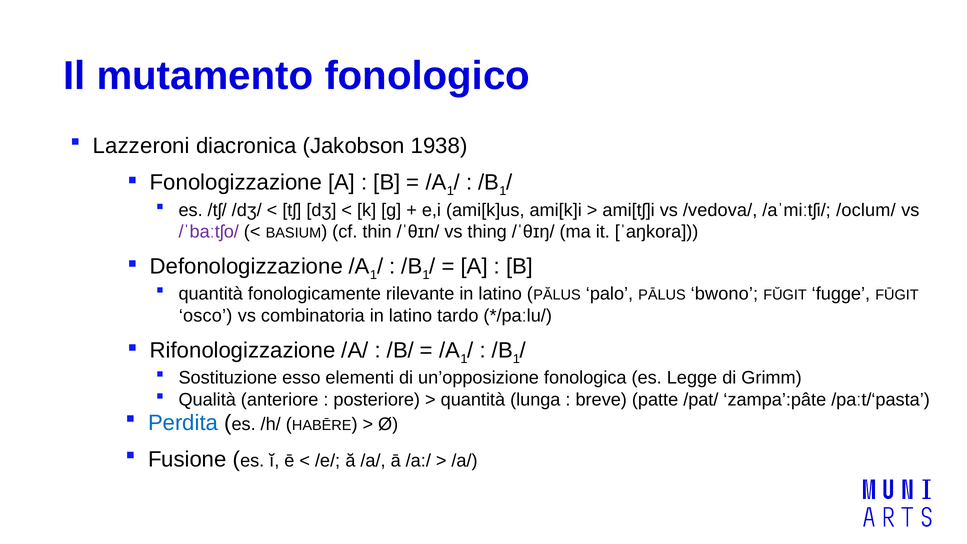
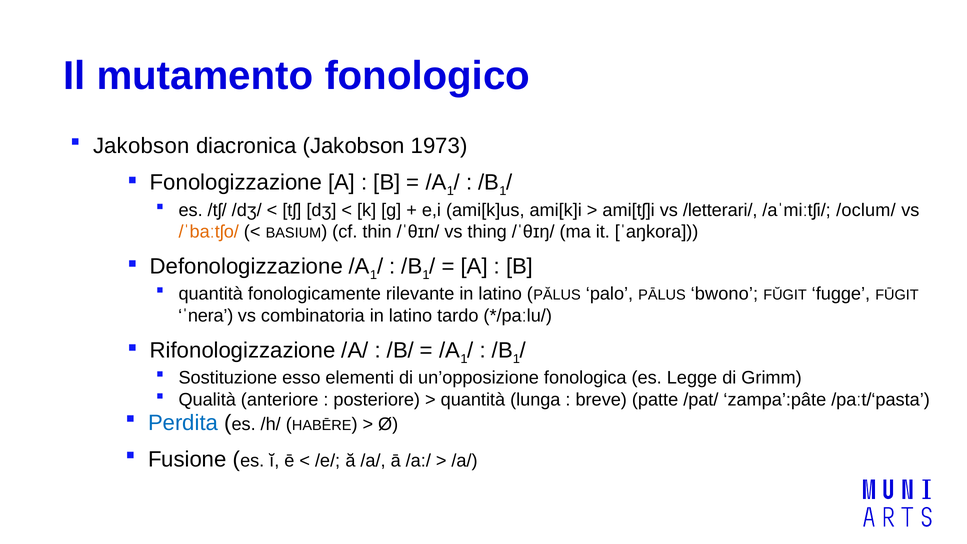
Lazzeroni: Lazzeroni -> Jakobson (141, 146)
1938: 1938 -> 1973 (439, 146)
/vedova/: /vedova/ -> /letterari/ (720, 210)
/ˈbaːtʃo/ colour: purple -> orange (209, 232)
osco: osco -> ˈnera (206, 316)
